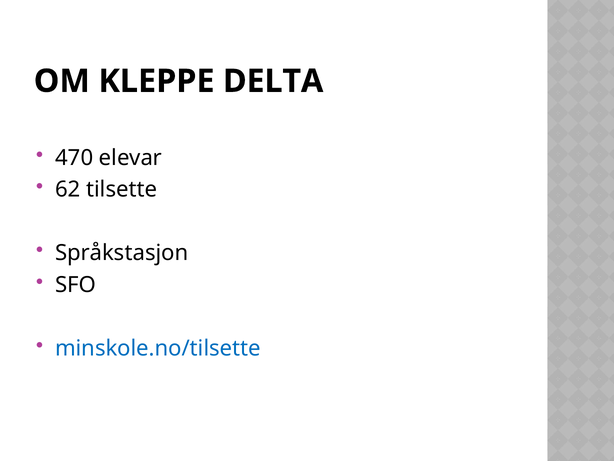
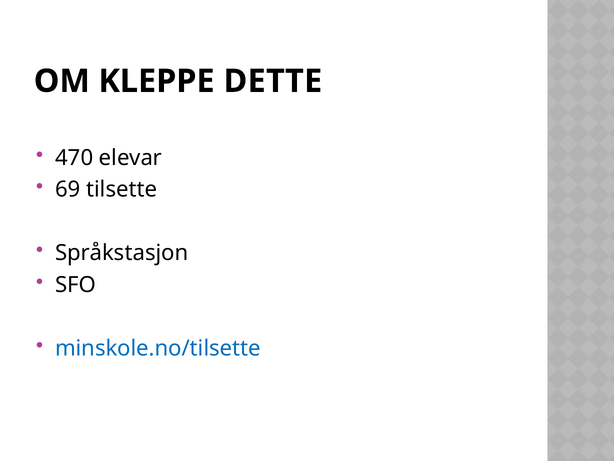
DELTA: DELTA -> DETTE (273, 81)
62: 62 -> 69 (68, 189)
